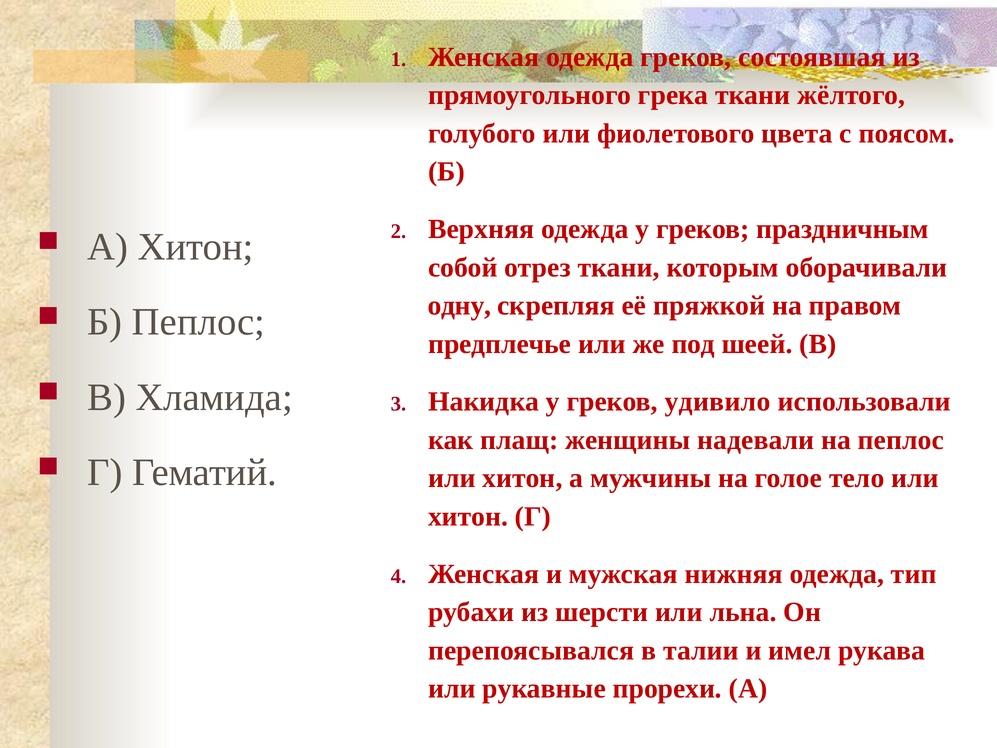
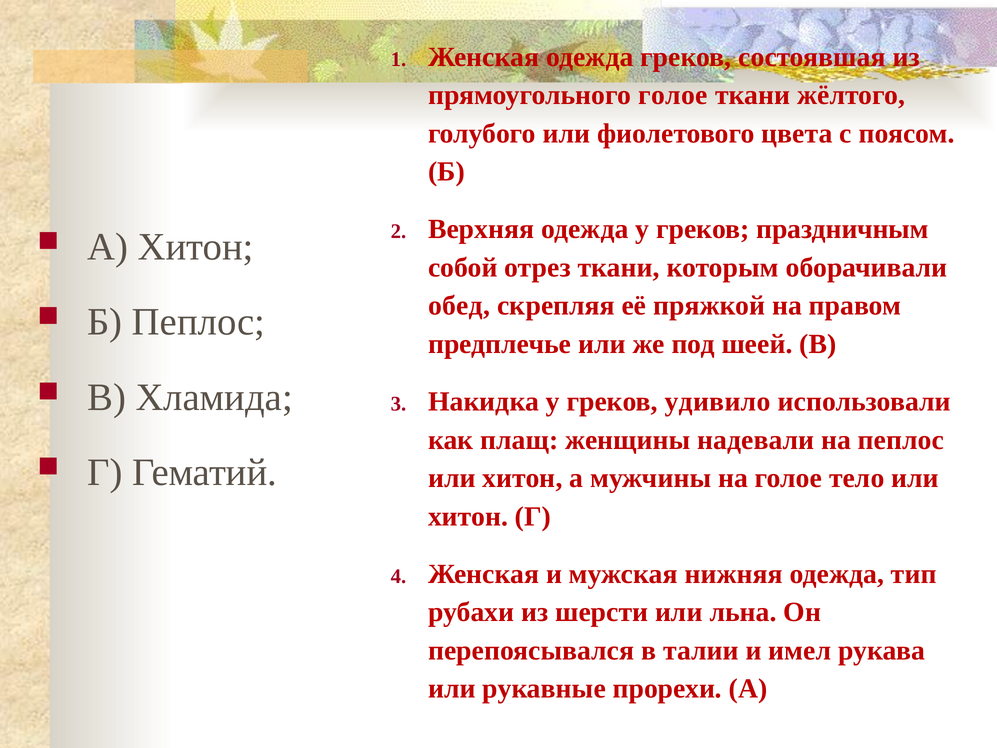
прямоугольного грека: грека -> голое (673, 95)
одну: одну -> обед (459, 306)
